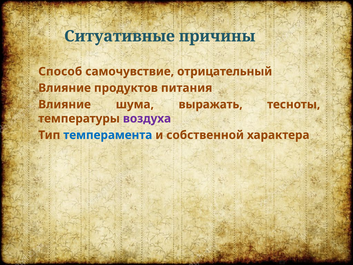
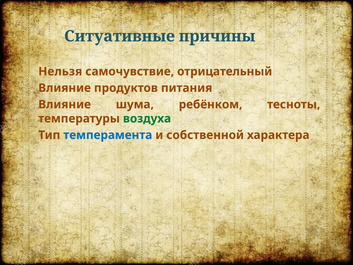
Способ: Способ -> Нельзя (60, 71)
выражать: выражать -> ребёнком (211, 104)
воздуха colour: purple -> green (147, 118)
